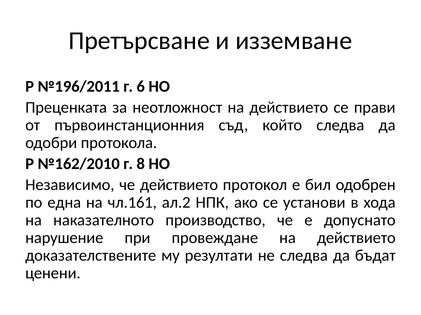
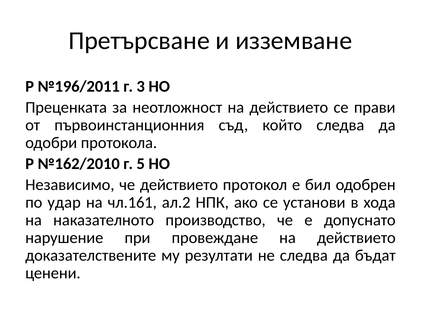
6: 6 -> 3 (141, 87)
8: 8 -> 5 (141, 164)
една: една -> удар (64, 203)
